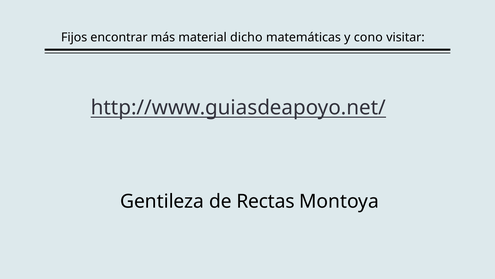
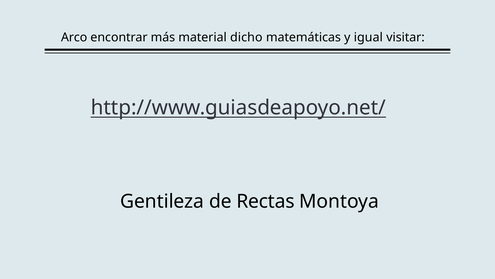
Fijos: Fijos -> Arco (74, 37)
cono: cono -> igual (368, 37)
